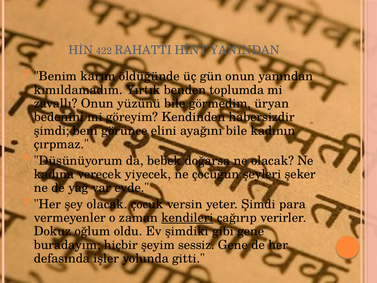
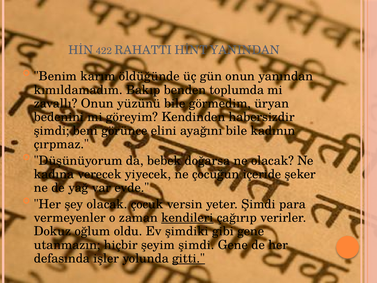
Yırtık: Yırtık -> Bakıp (143, 90)
şeyleri: şeyleri -> içeride (262, 174)
buradayım: buradayım -> utanmazın (67, 245)
şeyim sessiz: sessiz -> şimdi (196, 245)
gitti underline: none -> present (189, 258)
